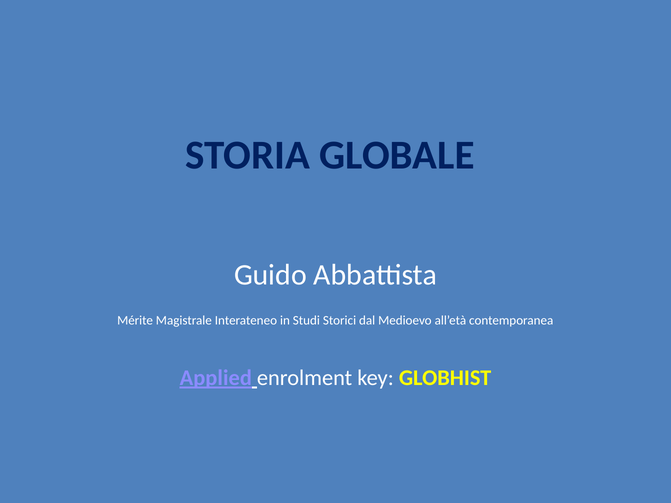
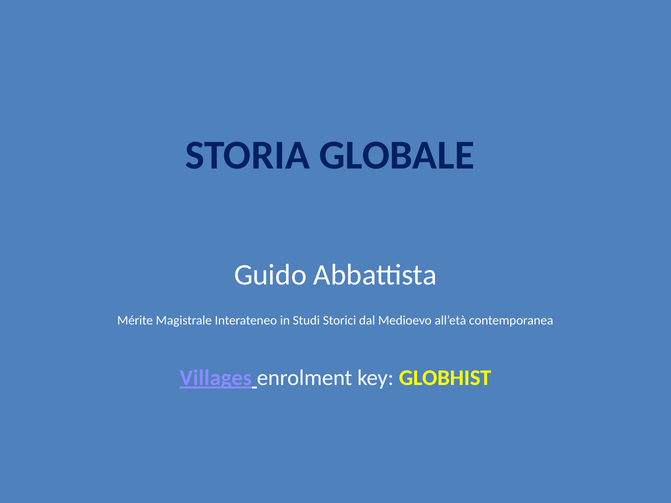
Applied: Applied -> Villages (216, 378)
